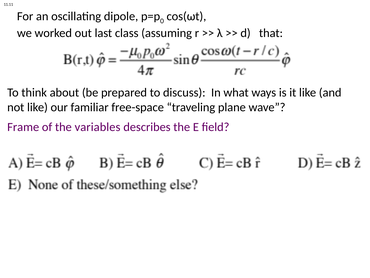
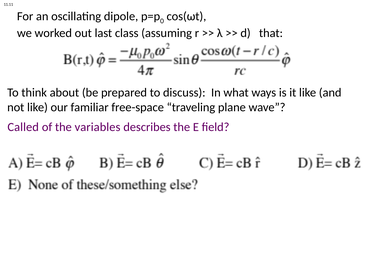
Frame: Frame -> Called (23, 127)
